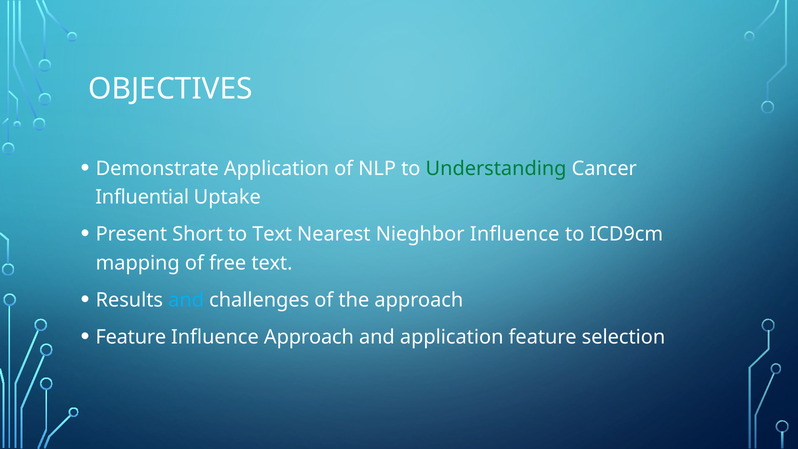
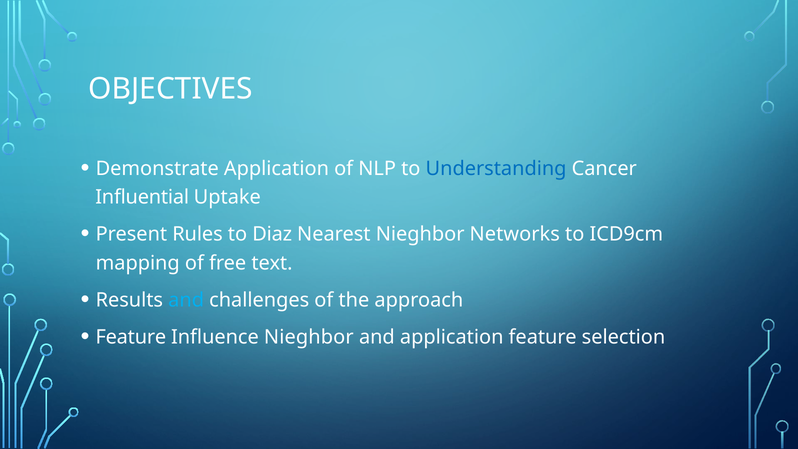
Understanding colour: green -> blue (496, 168)
Short: Short -> Rules (197, 234)
to Text: Text -> Diaz (272, 234)
Nieghbor Influence: Influence -> Networks (515, 234)
Influence Approach: Approach -> Nieghbor (309, 337)
